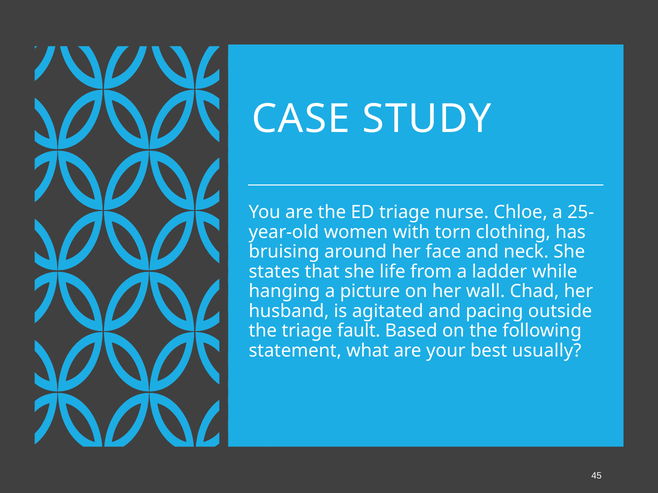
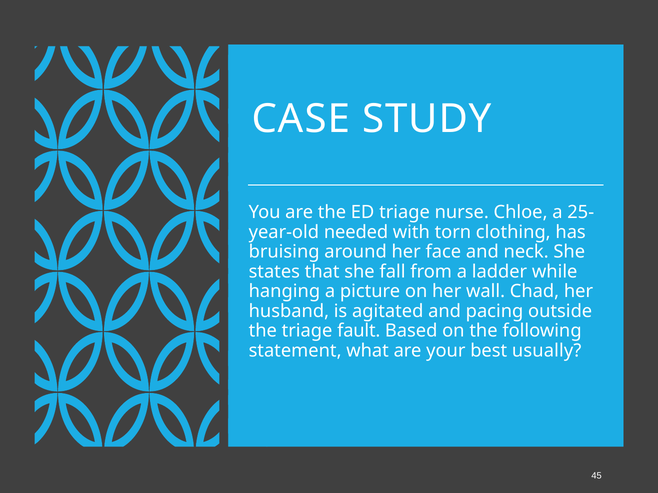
women: women -> needed (356, 232)
life: life -> fall (393, 272)
